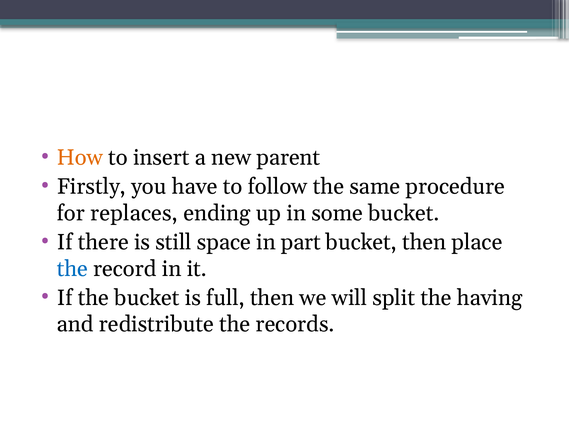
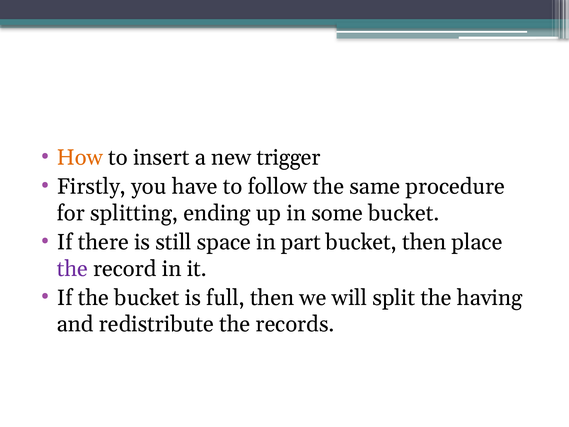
parent: parent -> trigger (288, 158)
replaces: replaces -> splitting (134, 213)
the colour: blue -> purple (72, 269)
